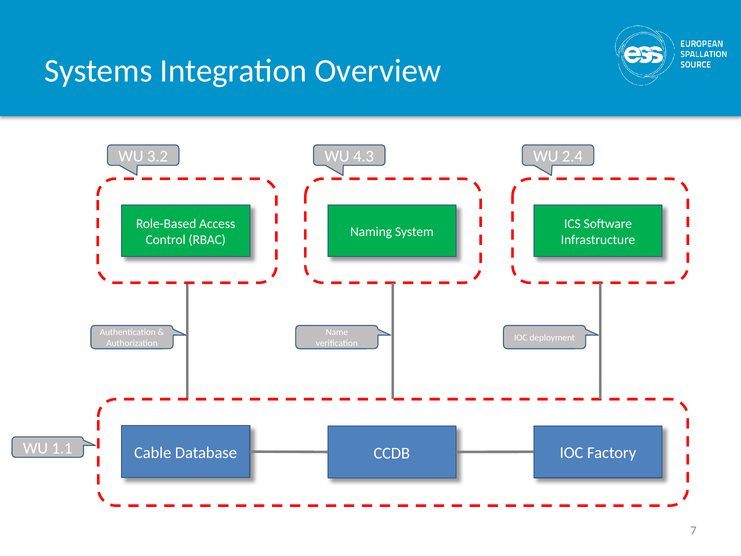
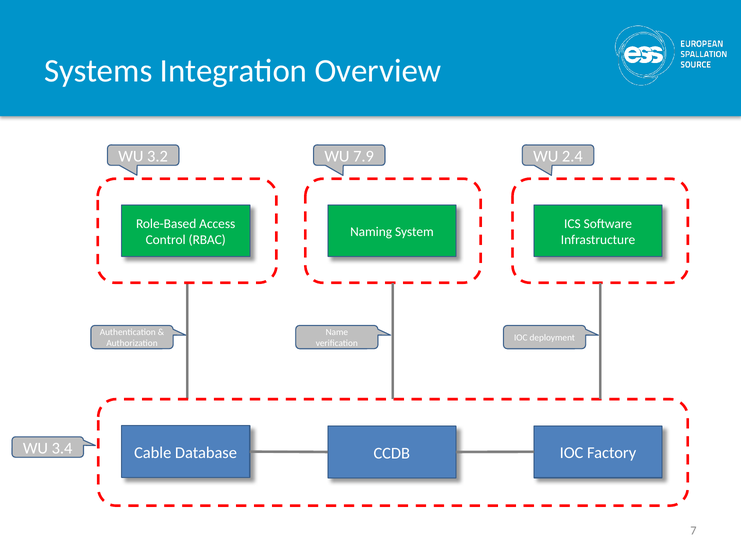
4.3: 4.3 -> 7.9 (364, 156)
1.1: 1.1 -> 3.4 (62, 448)
